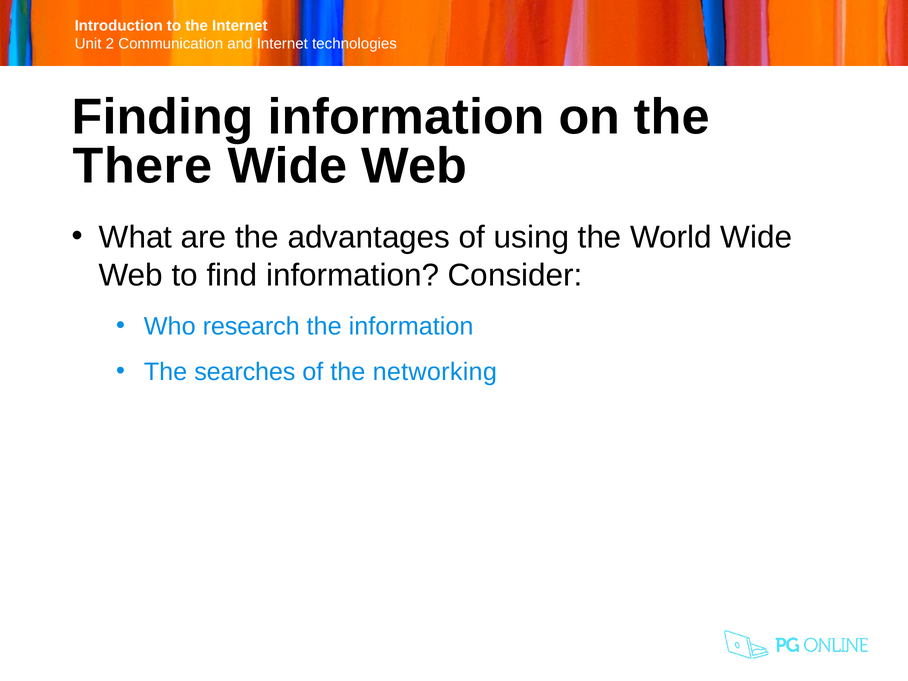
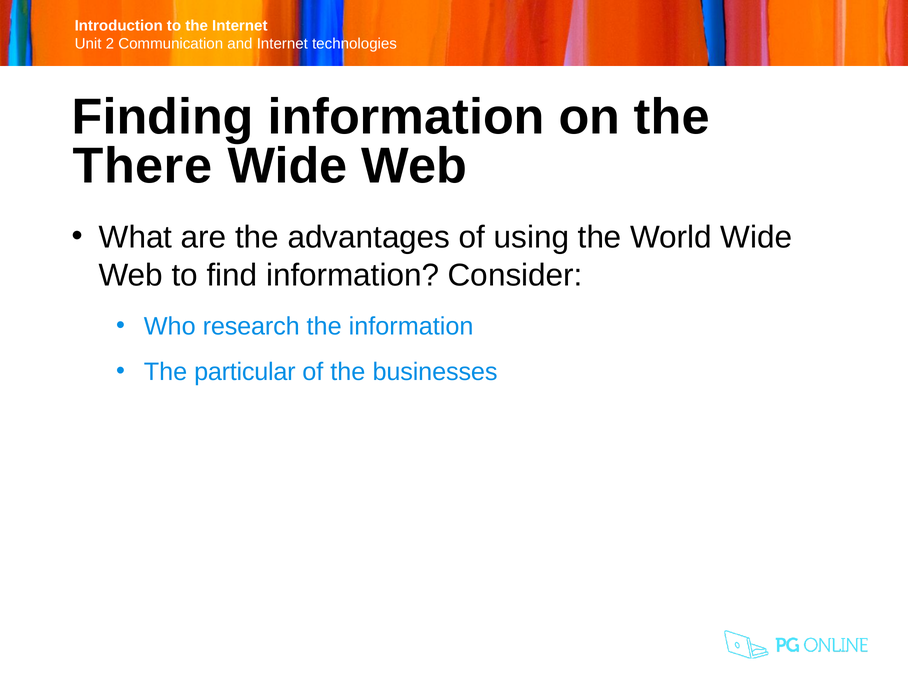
searches: searches -> particular (245, 372)
networking: networking -> businesses (435, 372)
